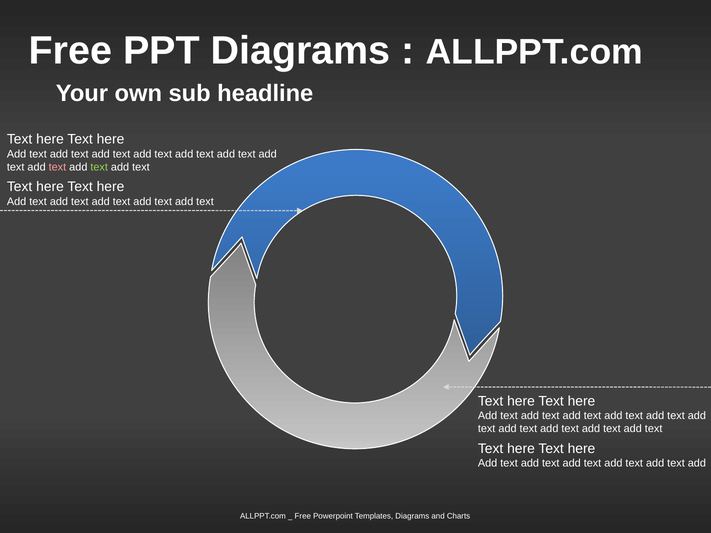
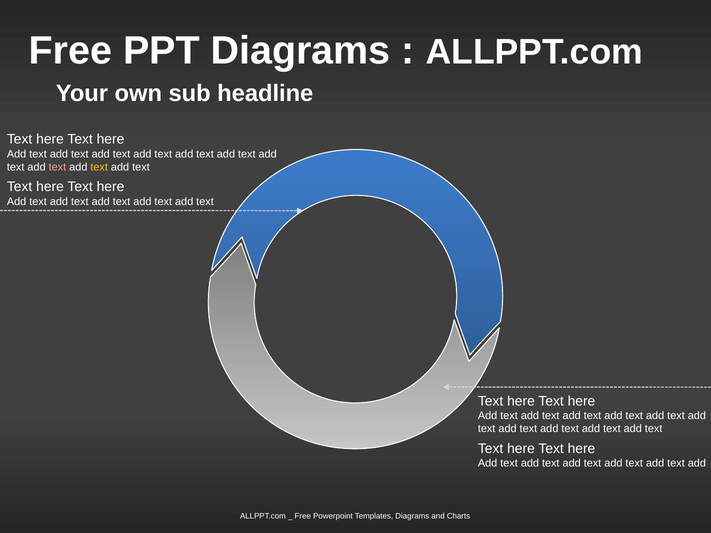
text colour: light green -> yellow (99, 167)
